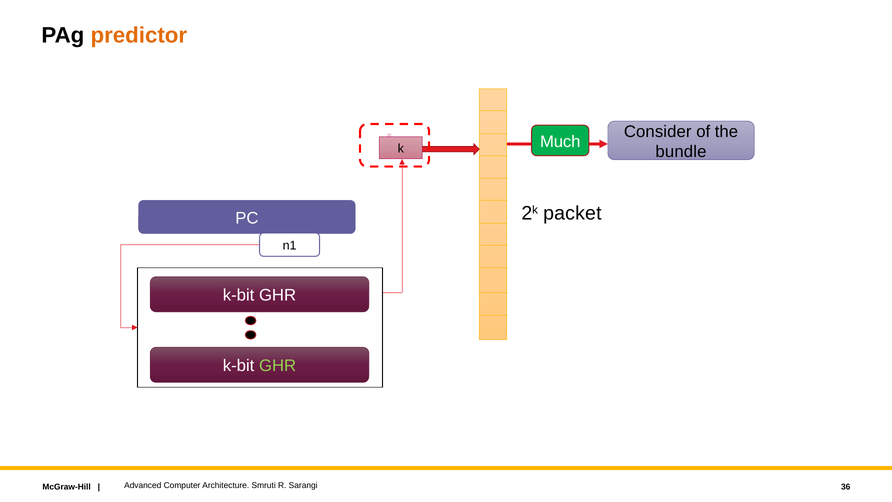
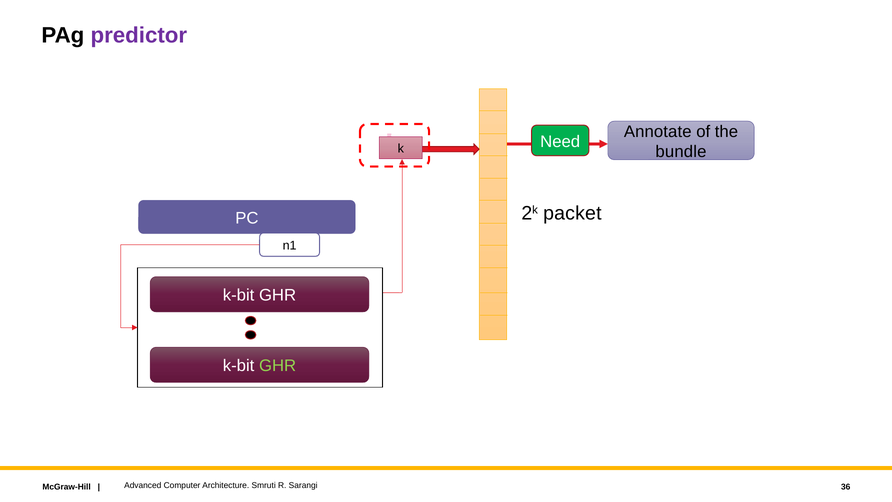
predictor colour: orange -> purple (139, 35)
Consider: Consider -> Annotate (658, 131)
Much: Much -> Need (560, 142)
